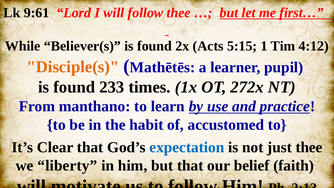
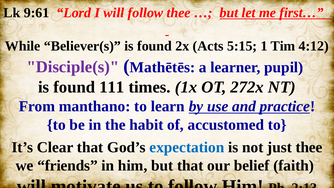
Disciple(s colour: orange -> purple (73, 67)
233: 233 -> 111 (112, 87)
liberty: liberty -> friends (67, 166)
